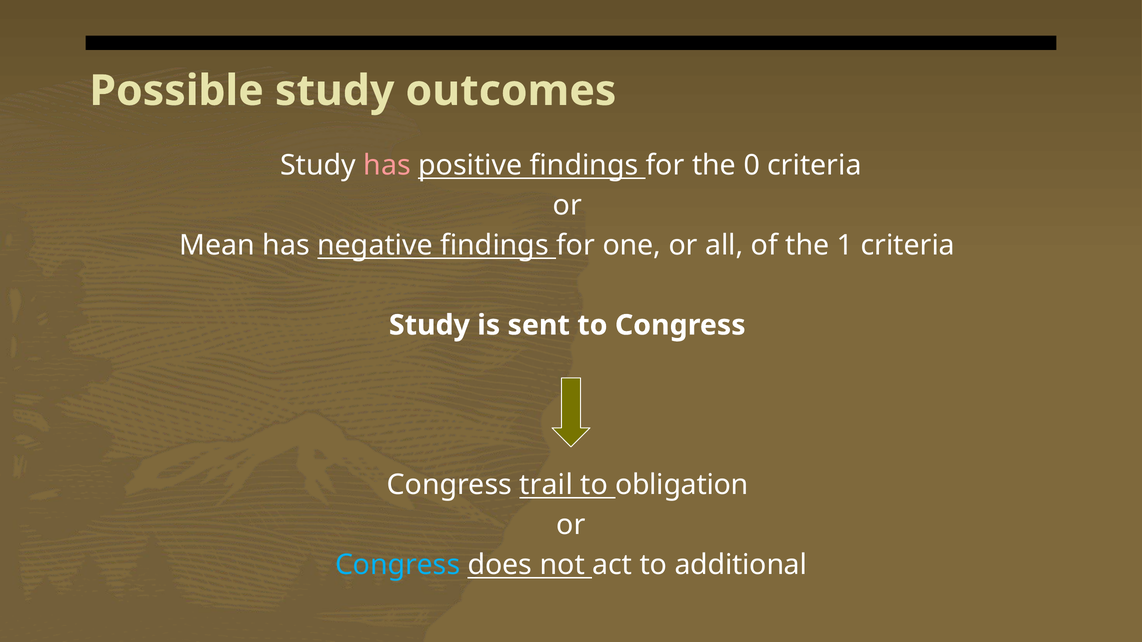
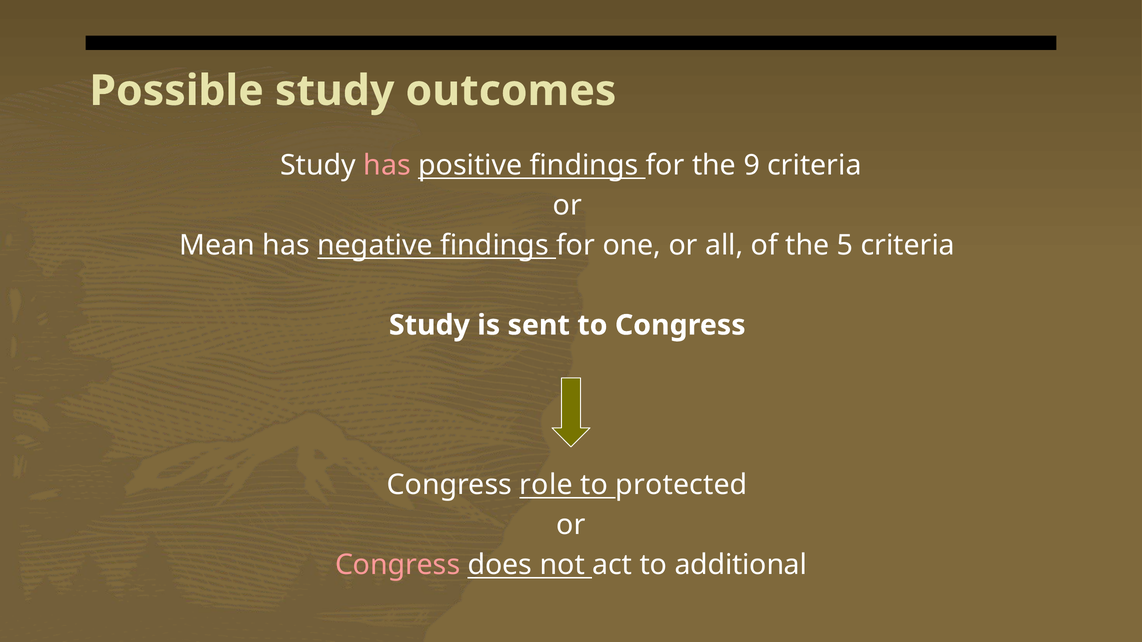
0: 0 -> 9 (752, 166)
1: 1 -> 5 (845, 245)
trail: trail -> role (546, 485)
obligation: obligation -> protected (682, 485)
Congress colour: light blue -> pink (398, 565)
